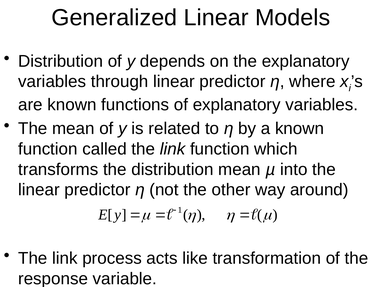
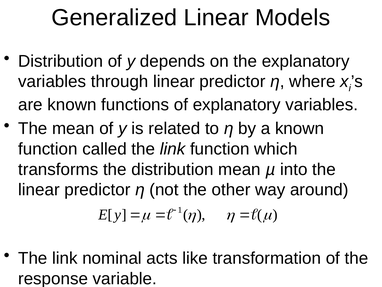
process: process -> nominal (112, 258)
